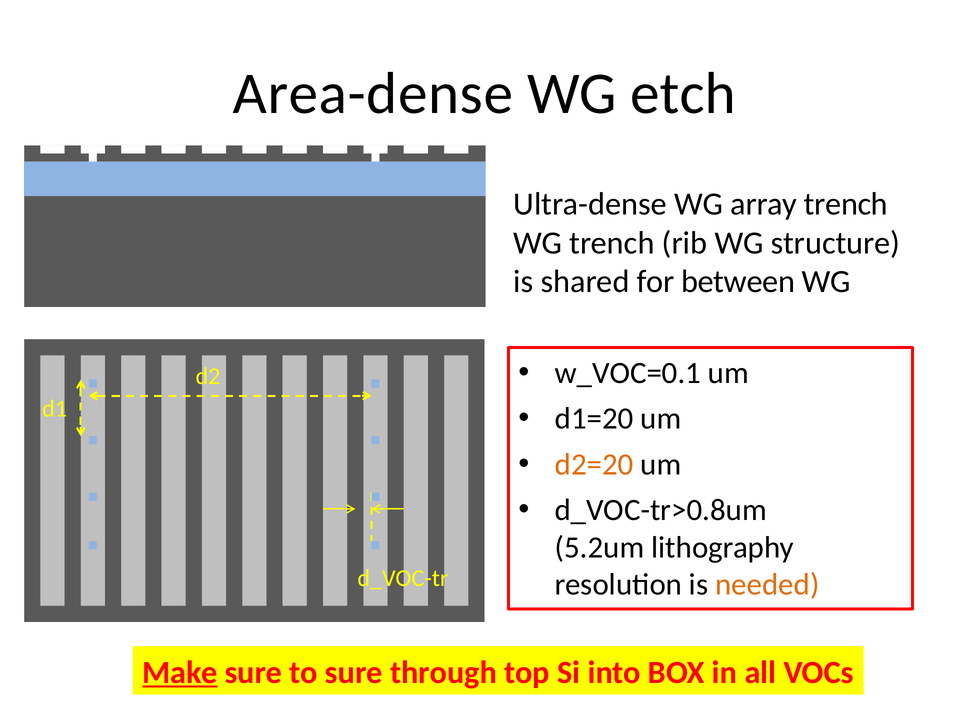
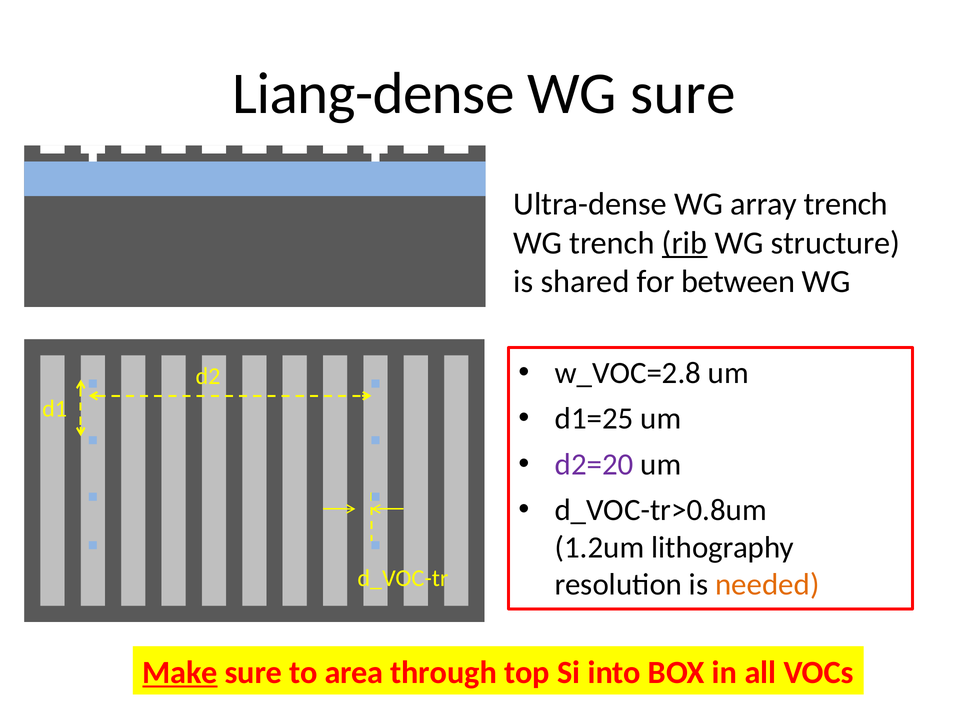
Area-dense: Area-dense -> Liang-dense (373, 94)
WG etch: etch -> sure (683, 94)
rib underline: none -> present (685, 243)
w_VOC=0.1: w_VOC=0.1 -> w_VOC=2.8 (628, 373)
d1=20: d1=20 -> d1=25 (594, 419)
d2=20 colour: orange -> purple (594, 464)
5.2um: 5.2um -> 1.2um (600, 547)
to sure: sure -> area (354, 672)
